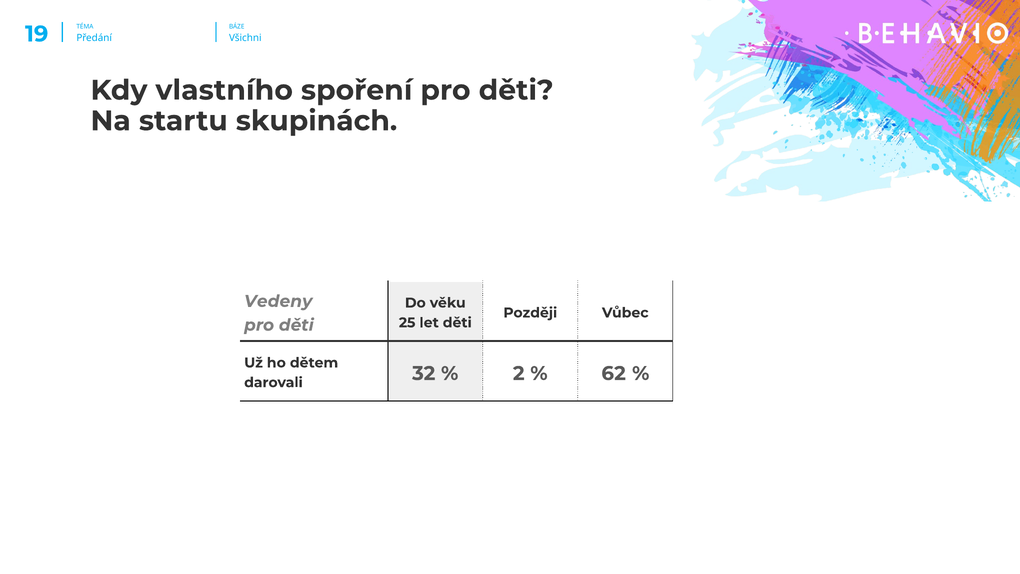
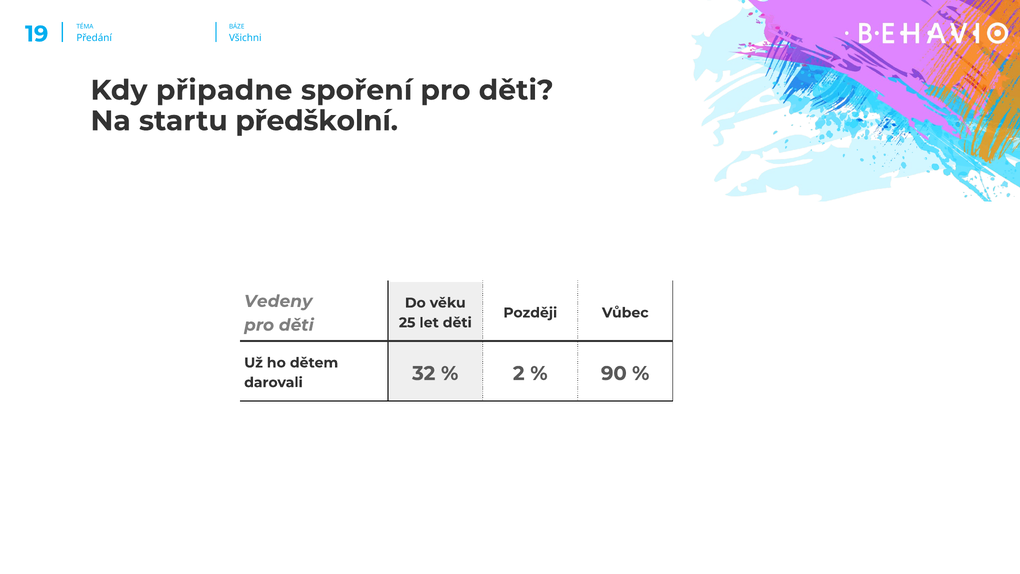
vlastního: vlastního -> připadne (224, 90)
skupinách: skupinách -> předškolní (317, 121)
62: 62 -> 90 (614, 373)
